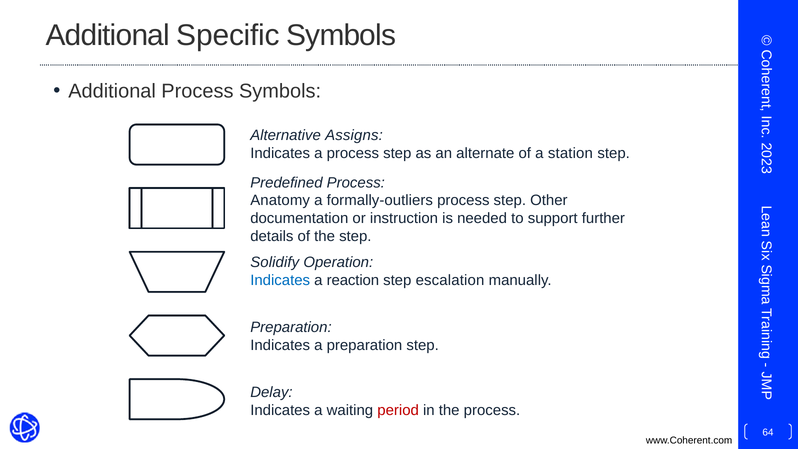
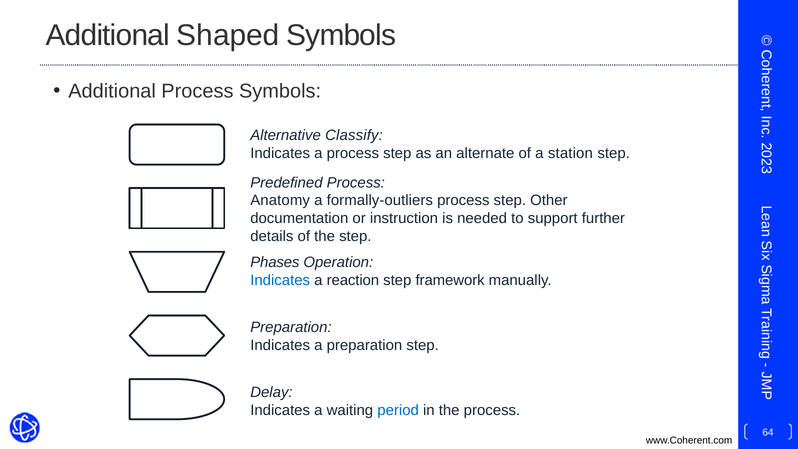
Specific: Specific -> Shaped (228, 35)
Assigns: Assigns -> Classify (354, 135)
Solidify: Solidify -> Phases (275, 262)
escalation: escalation -> framework (450, 280)
period colour: red -> blue (398, 410)
